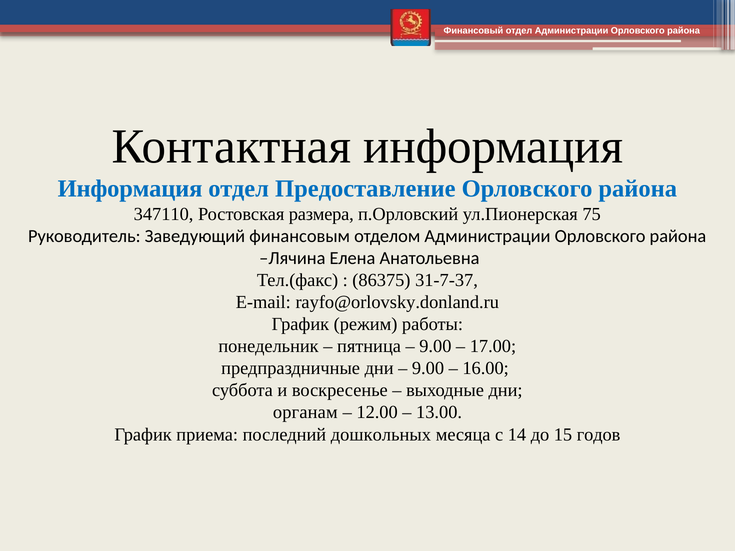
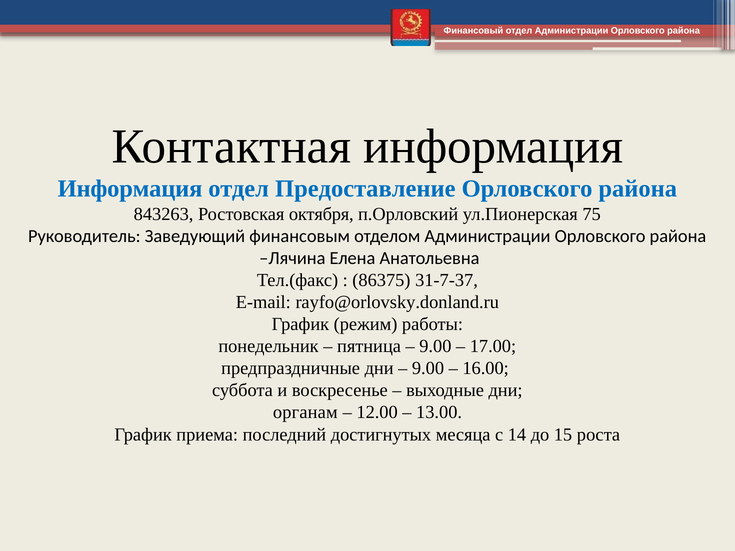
347110: 347110 -> 843263 (164, 214)
размера: размера -> октября (321, 214)
дошкольных: дошкольных -> достигнутых (381, 435)
годов: годов -> роста (598, 435)
